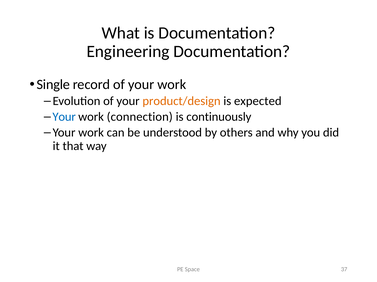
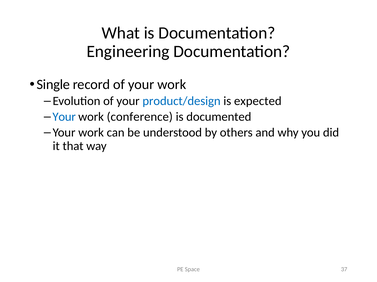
product/design colour: orange -> blue (182, 101)
connection: connection -> conference (140, 117)
continuously: continuously -> documented (219, 117)
